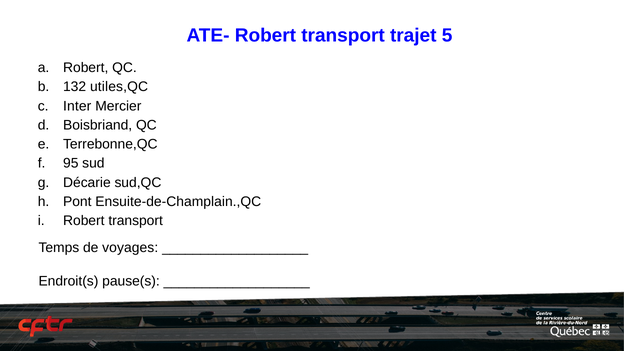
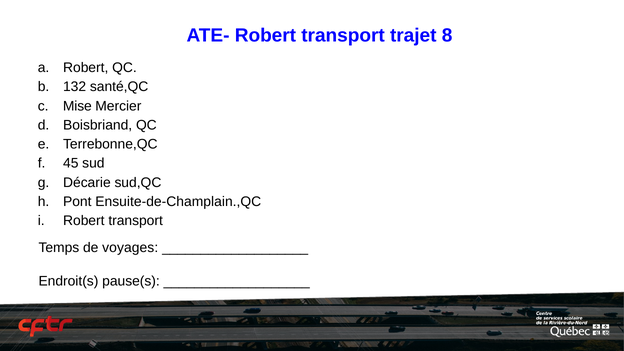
5: 5 -> 8 (447, 36)
utiles,QC: utiles,QC -> santé,QC (119, 87)
Inter: Inter -> Mise (77, 106)
95: 95 -> 45 (71, 163)
